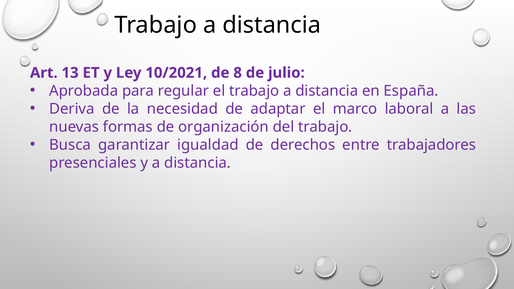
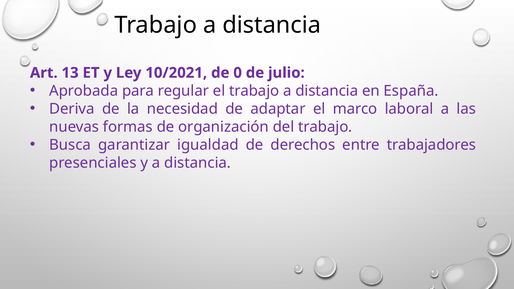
8: 8 -> 0 (238, 73)
